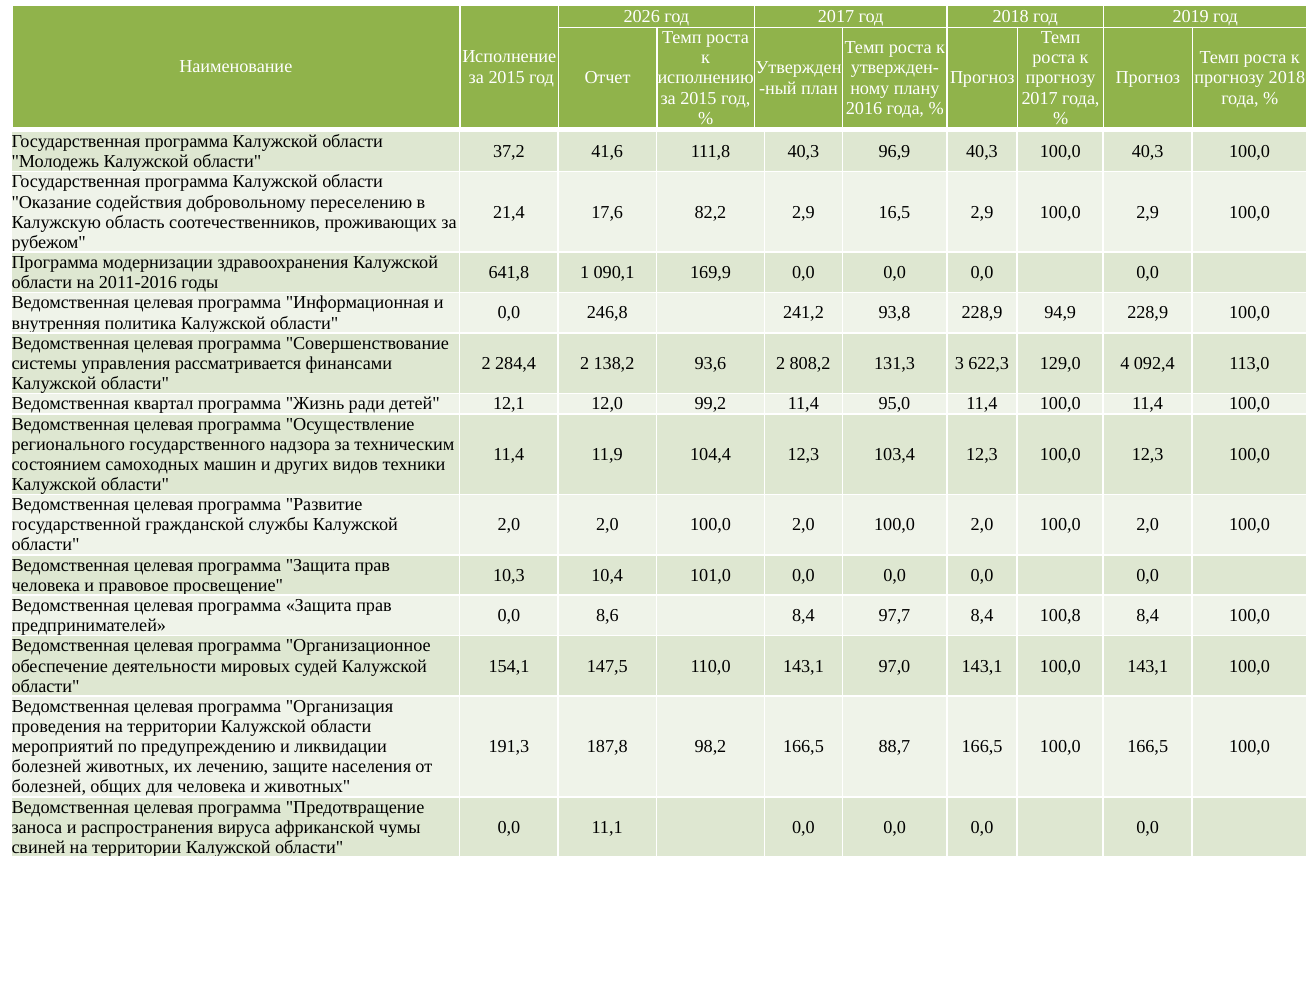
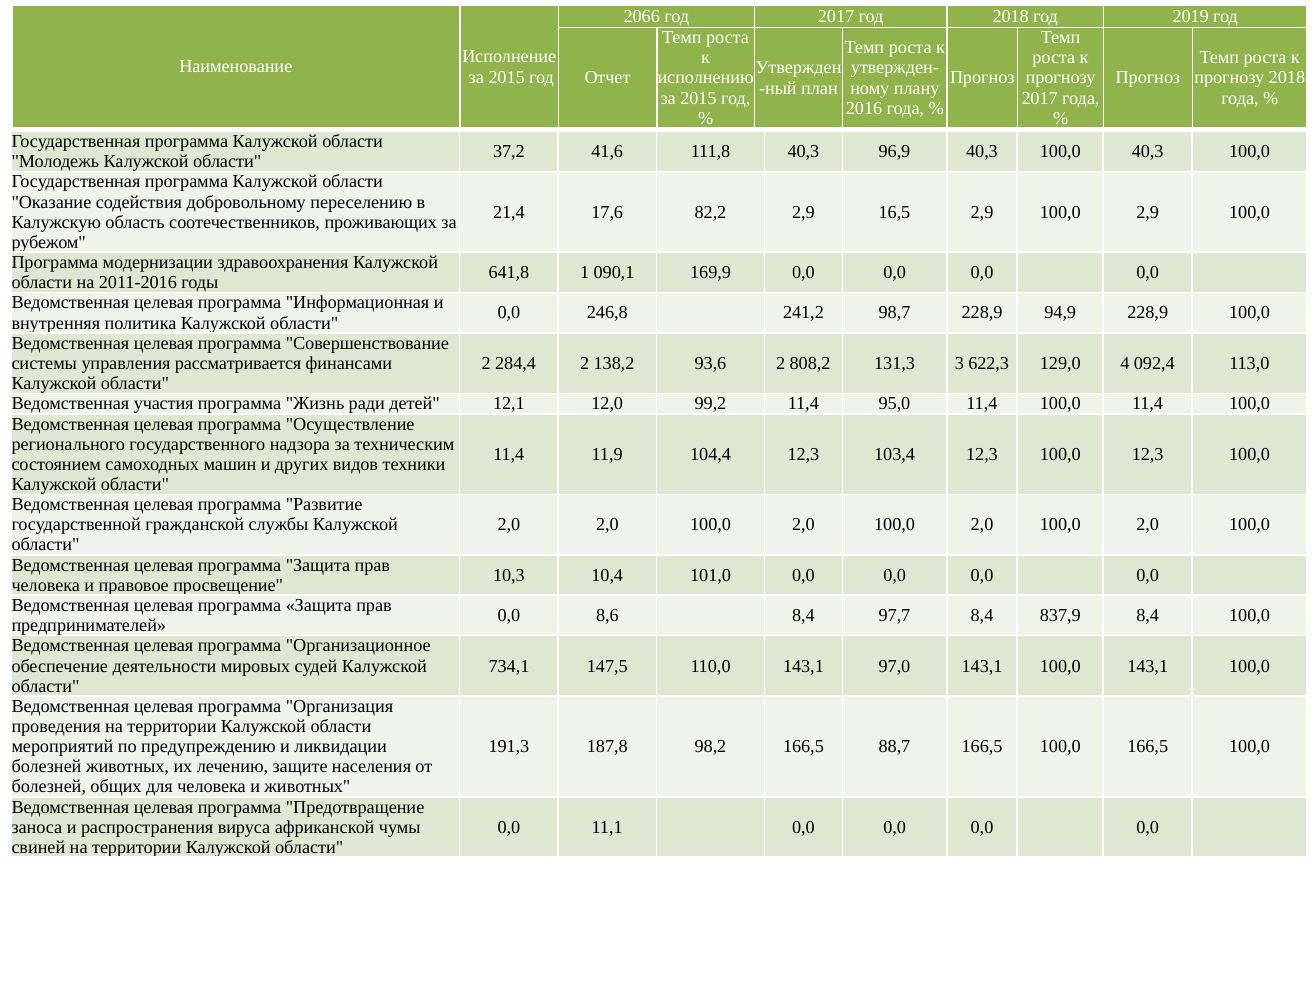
2026: 2026 -> 2066 (642, 17)
93,8: 93,8 -> 98,7 (895, 313)
квартал: квартал -> участия (164, 404)
100,8: 100,8 -> 837,9 (1060, 616)
154,1: 154,1 -> 734,1 (509, 666)
